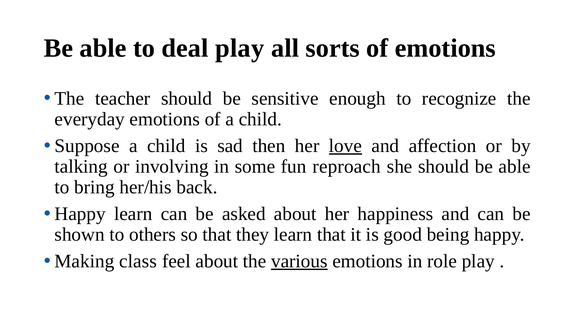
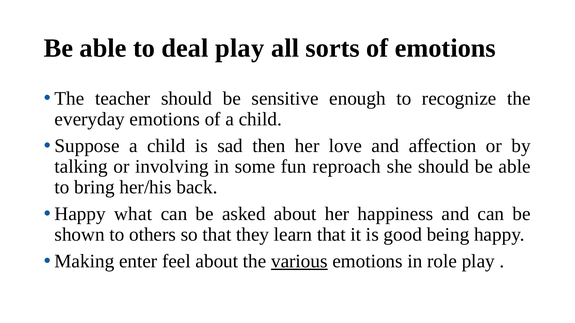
love underline: present -> none (345, 146)
Happy learn: learn -> what (133, 214)
class: class -> enter (138, 261)
